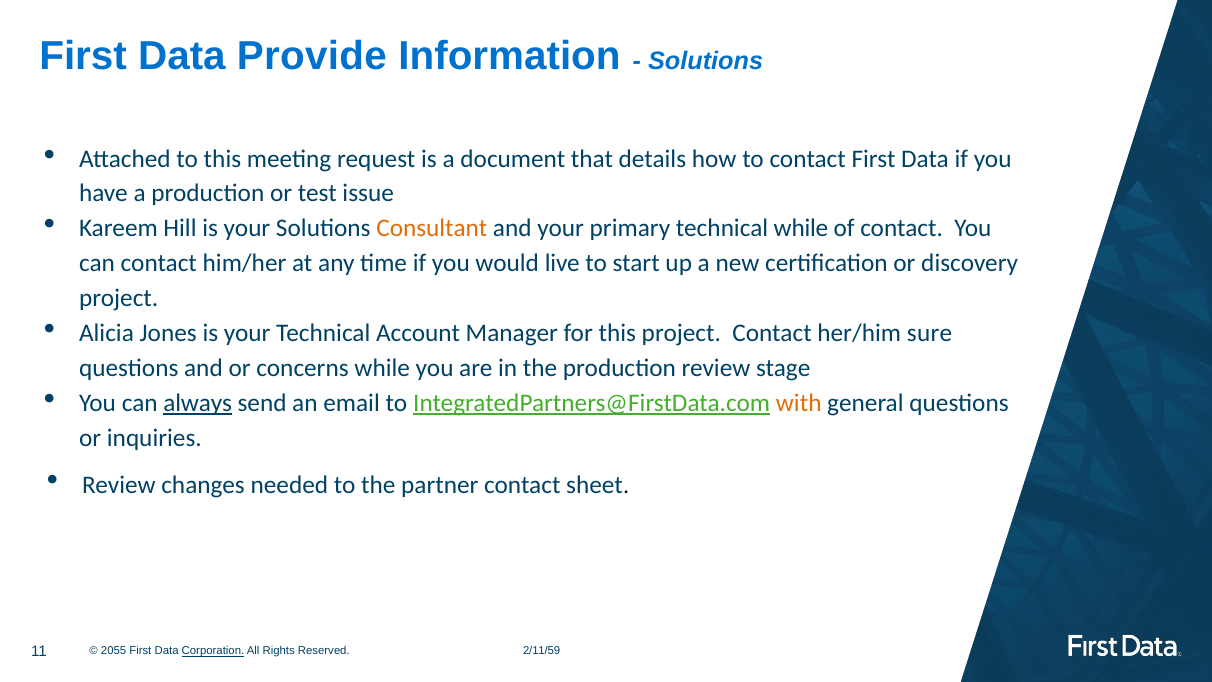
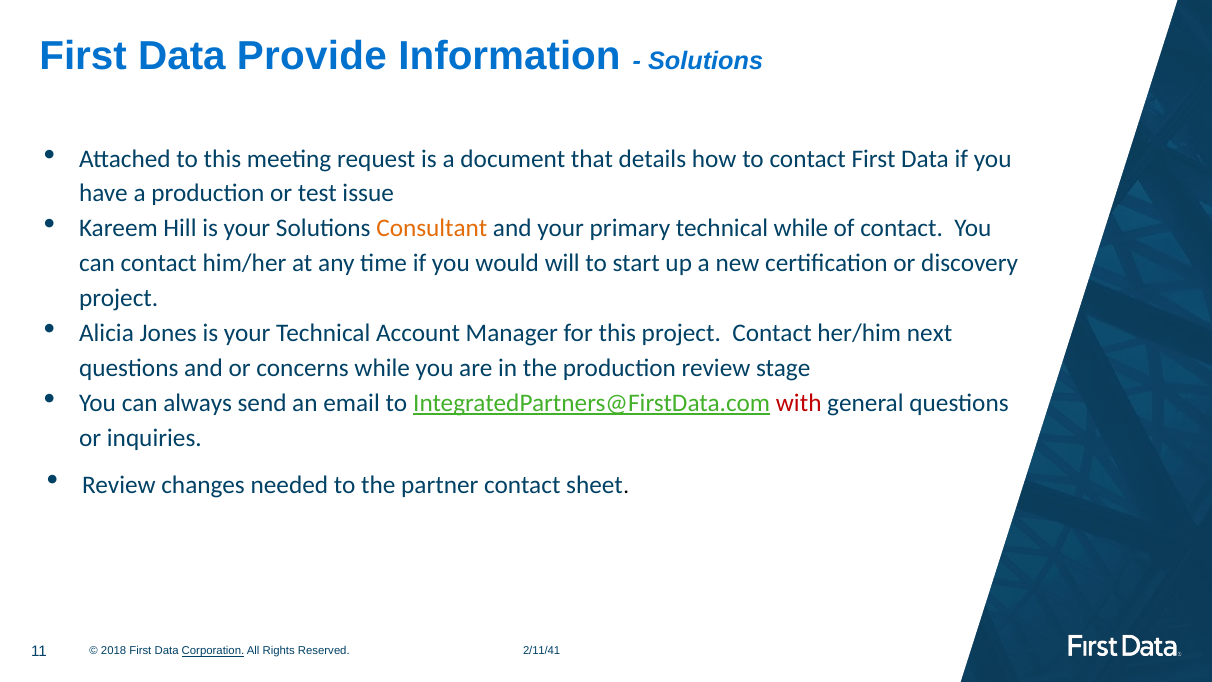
live: live -> will (562, 263)
sure: sure -> next (930, 333)
always underline: present -> none (198, 403)
with colour: orange -> red (799, 403)
2055: 2055 -> 2018 (114, 651)
2/11/59: 2/11/59 -> 2/11/41 (542, 651)
